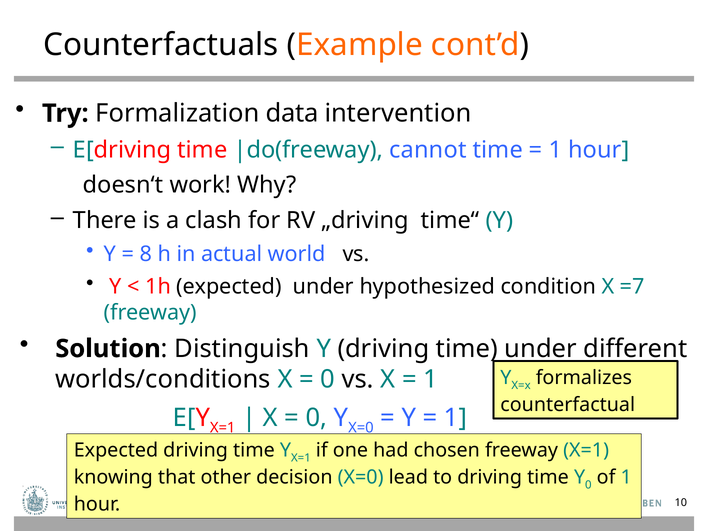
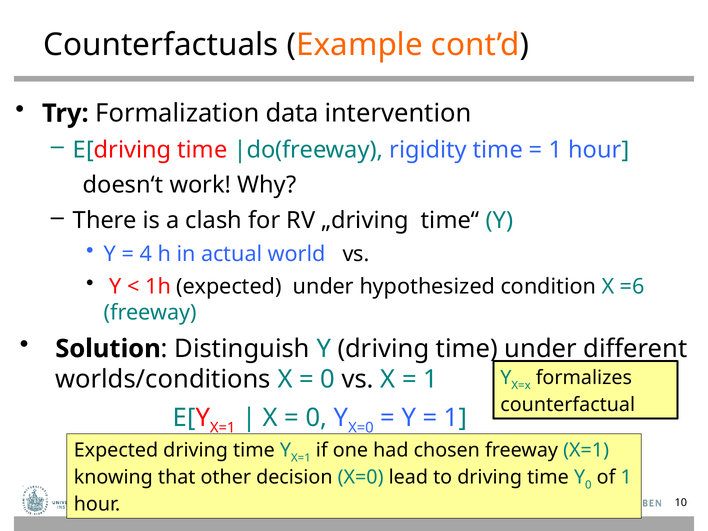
cannot: cannot -> rigidity (428, 150)
8: 8 -> 4 (146, 254)
=7: =7 -> =6 (632, 287)
